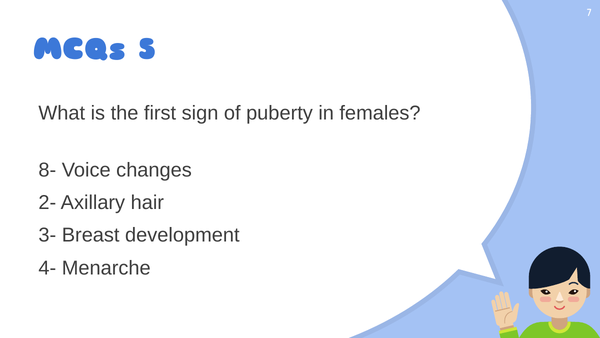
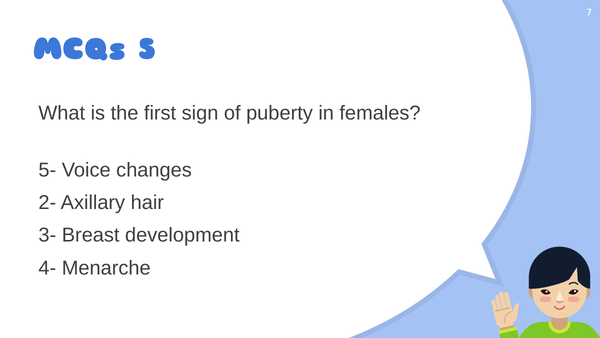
8-: 8- -> 5- (47, 170)
